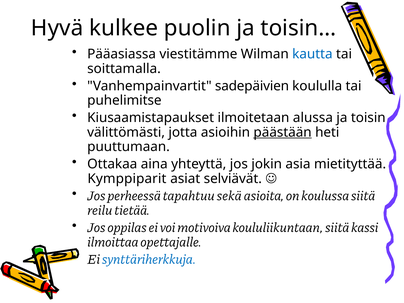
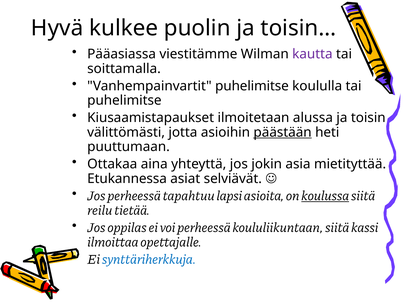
kautta colour: blue -> purple (312, 54)
Vanhempainvartit sadepäivien: sadepäivien -> puhelimitse (252, 86)
Kymppiparit: Kymppiparit -> Etukannessa (127, 179)
sekä: sekä -> lapsi (229, 196)
koulussa underline: none -> present (325, 196)
voi motivoiva: motivoiva -> perheessä (204, 228)
